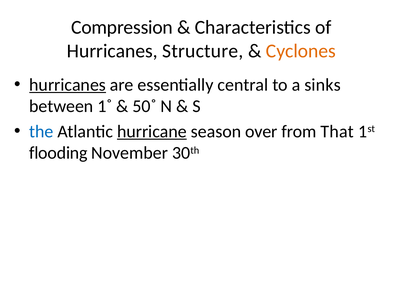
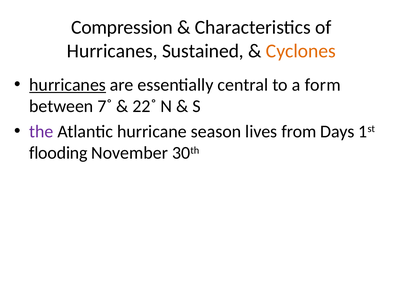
Structure: Structure -> Sustained (203, 51)
sinks: sinks -> form (323, 85)
1˚: 1˚ -> 7˚ (105, 106)
50˚: 50˚ -> 22˚ (144, 106)
the colour: blue -> purple (41, 131)
hurricane underline: present -> none (152, 131)
over: over -> lives (261, 131)
That: That -> Days (337, 131)
